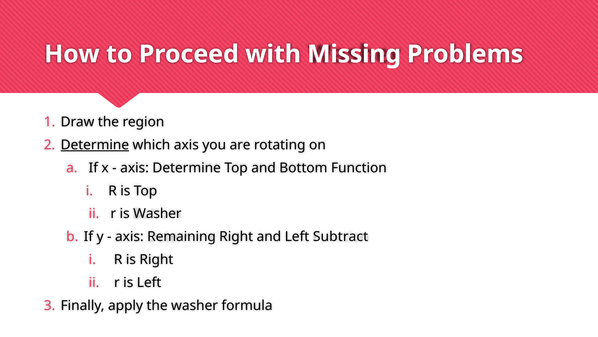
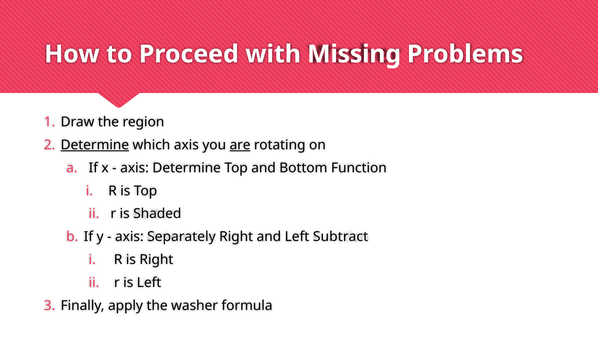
are underline: none -> present (240, 145)
is Washer: Washer -> Shaded (157, 213)
Remaining: Remaining -> Separately (181, 236)
